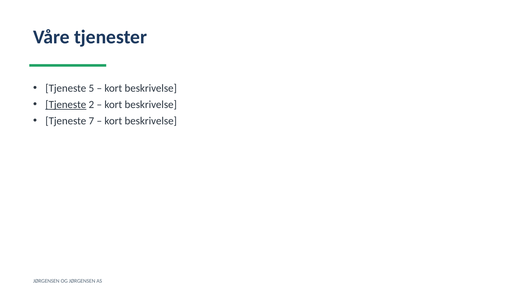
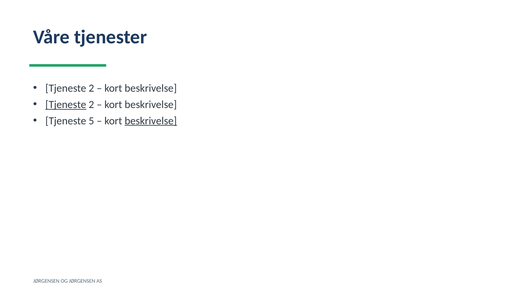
5: 5 -> 2 (91, 88)
7: 7 -> 5 (91, 121)
beskrivelse underline: none -> present (151, 121)
